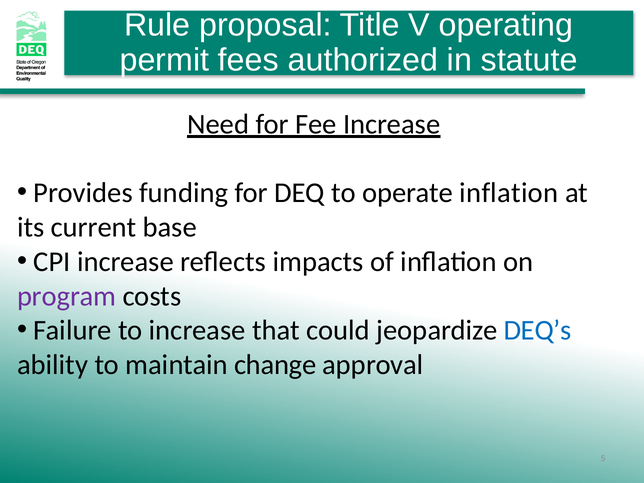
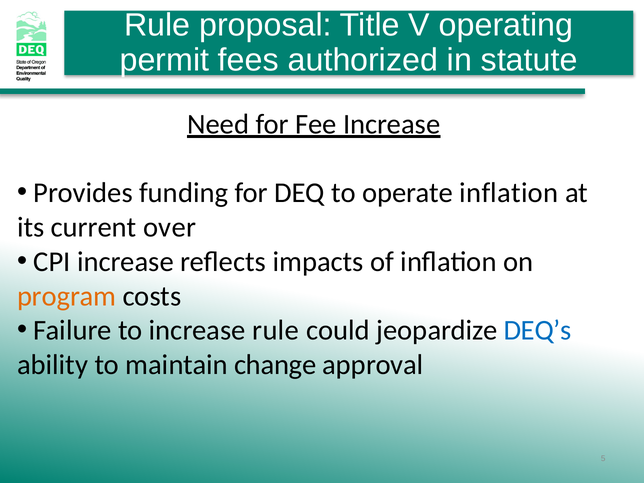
base: base -> over (170, 227)
program colour: purple -> orange (67, 296)
increase that: that -> rule (276, 330)
